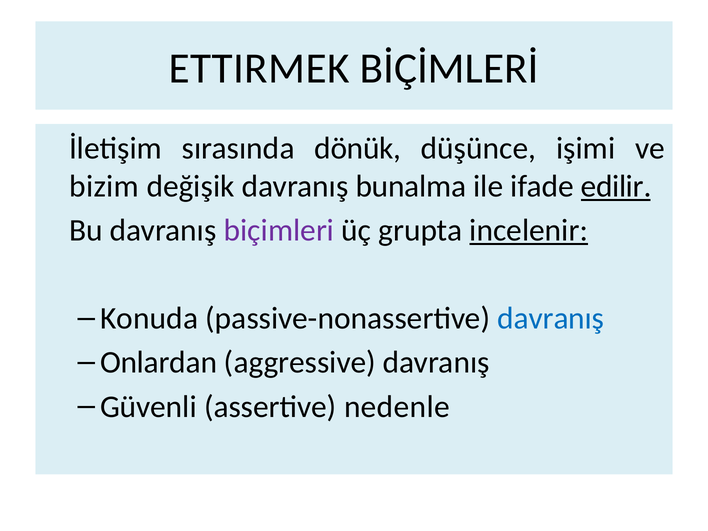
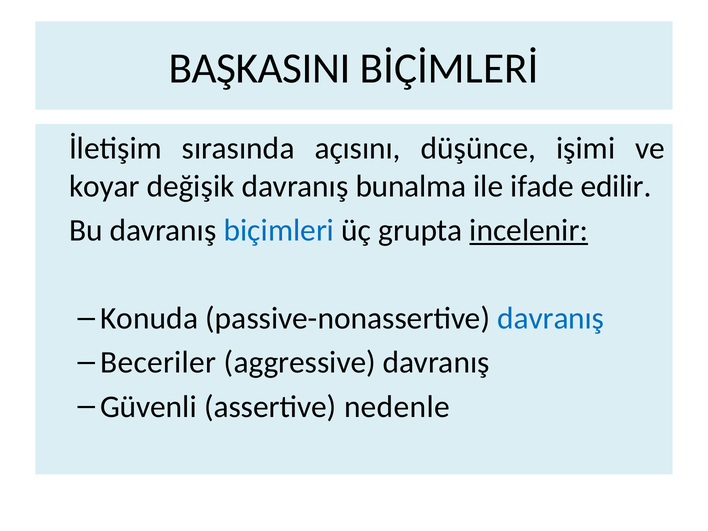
ETTIRMEK: ETTIRMEK -> BAŞKASINI (260, 69)
dönük: dönük -> açısını (358, 149)
bizim: bizim -> koyar (104, 186)
edilir underline: present -> none (616, 186)
biçimleri colour: purple -> blue (279, 230)
Onlardan: Onlardan -> Beceriler (158, 363)
